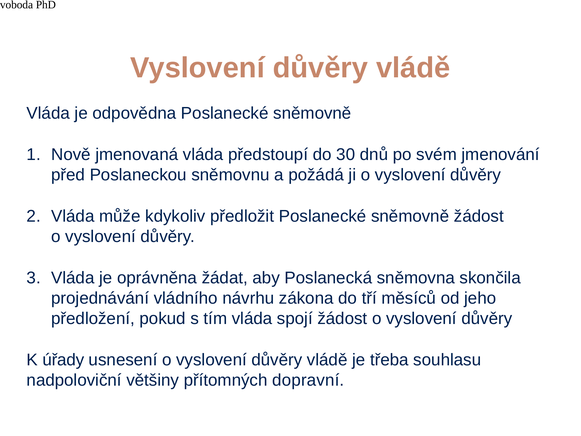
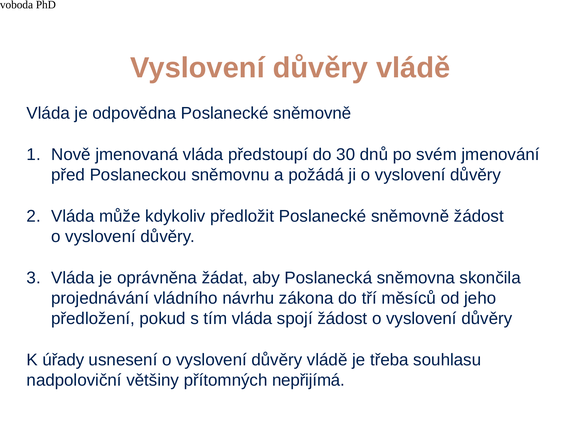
dopravní: dopravní -> nepřijímá (308, 380)
